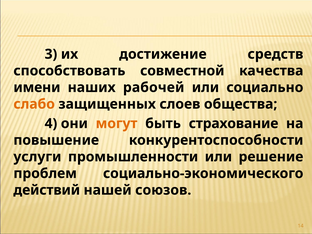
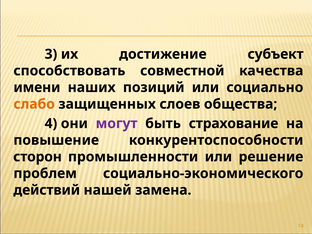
средств: средств -> субъект (276, 54)
рабочей: рабочей -> позиций (154, 87)
могут colour: orange -> purple (117, 123)
услуги: услуги -> сторон (37, 157)
союзов: союзов -> замена (163, 190)
